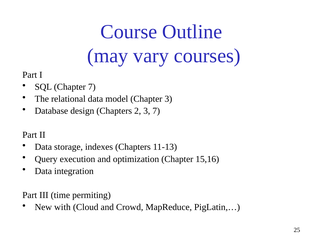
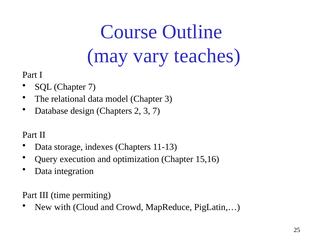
courses: courses -> teaches (207, 56)
